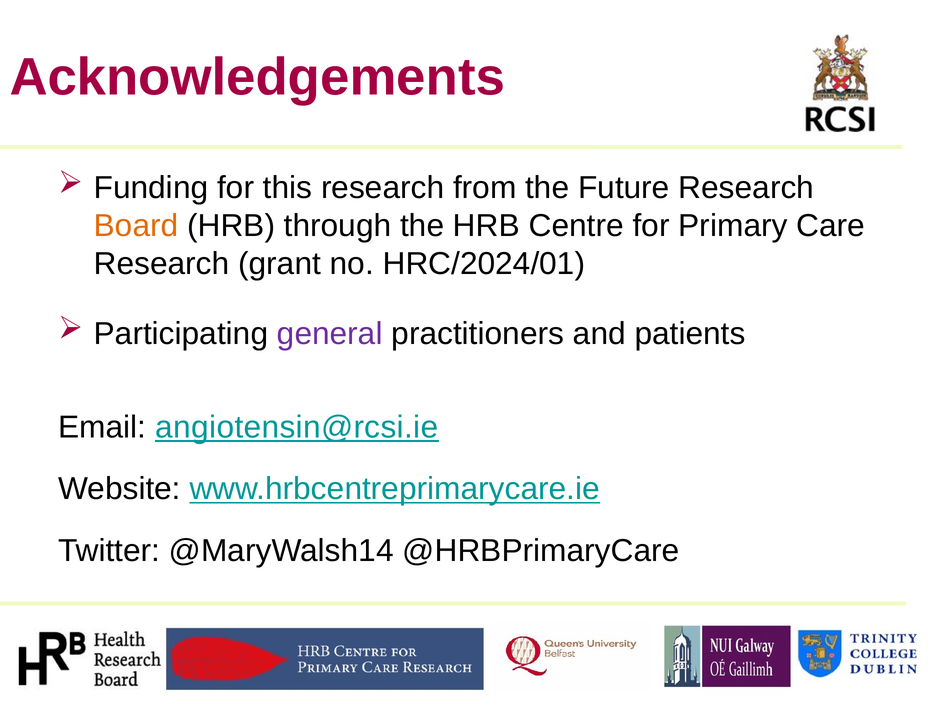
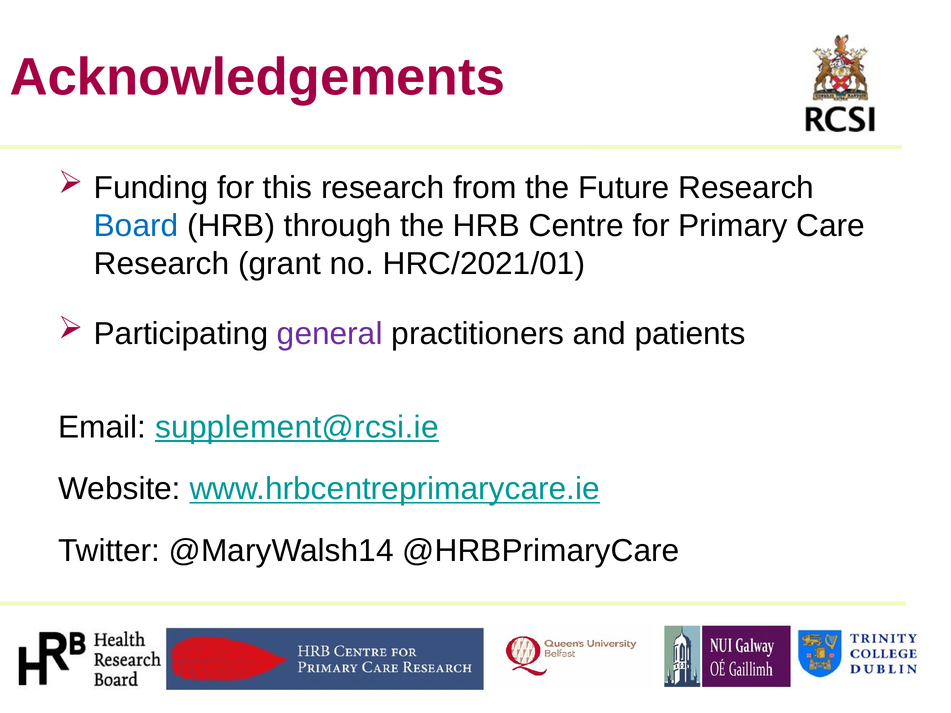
Board colour: orange -> blue (136, 226)
HRC/2024/01: HRC/2024/01 -> HRC/2021/01 (484, 264)
angiotensin@rcsi.ie: angiotensin@rcsi.ie -> supplement@rcsi.ie (297, 427)
